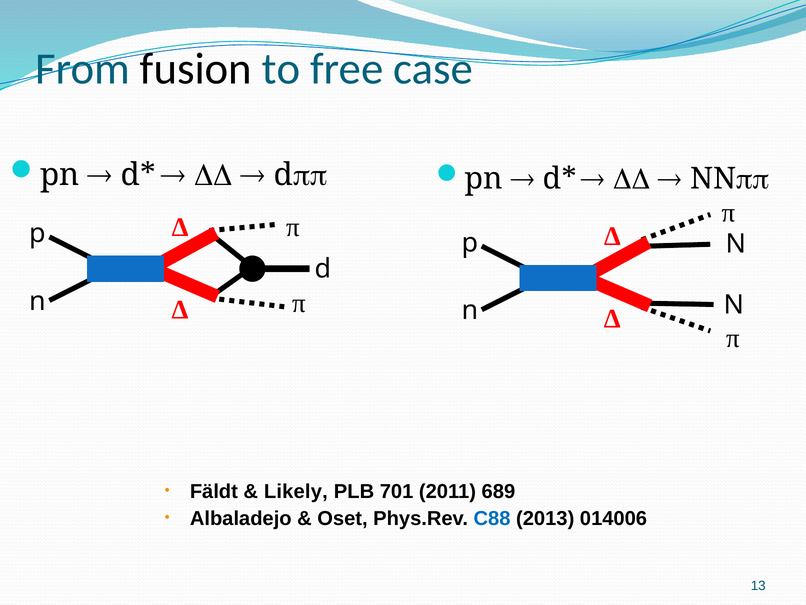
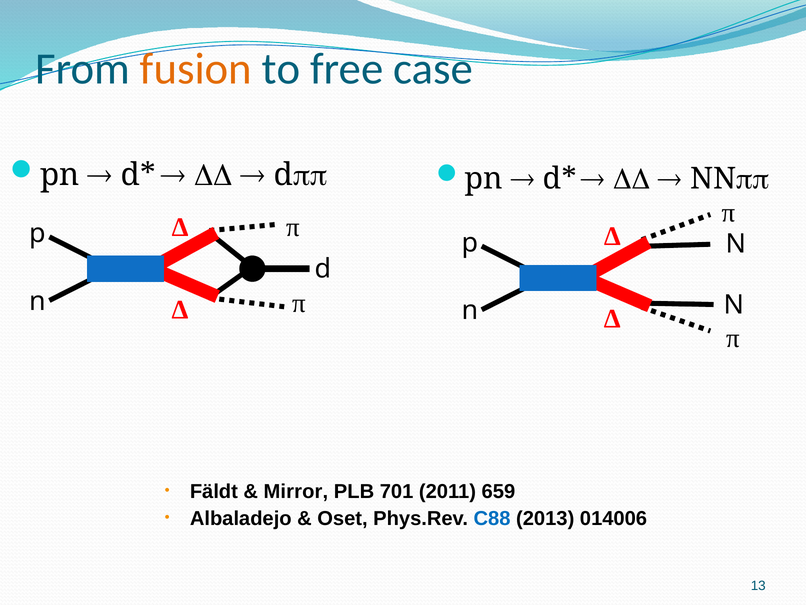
fusion colour: black -> orange (196, 69)
Likely: Likely -> Mirror (296, 491)
689: 689 -> 659 (498, 491)
